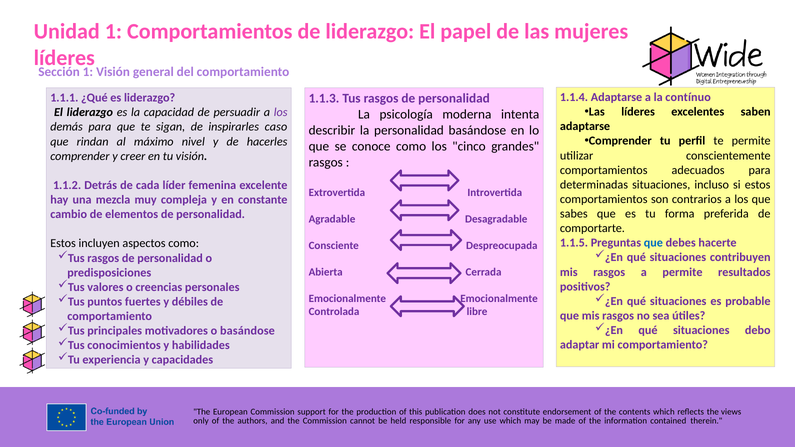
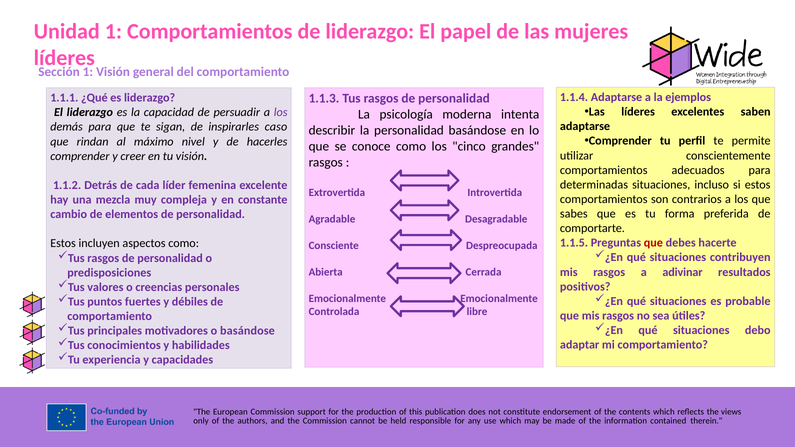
contínuo: contínuo -> ejemplos (688, 97)
que colour: blue -> red (653, 243)
a permite: permite -> adivinar (683, 272)
